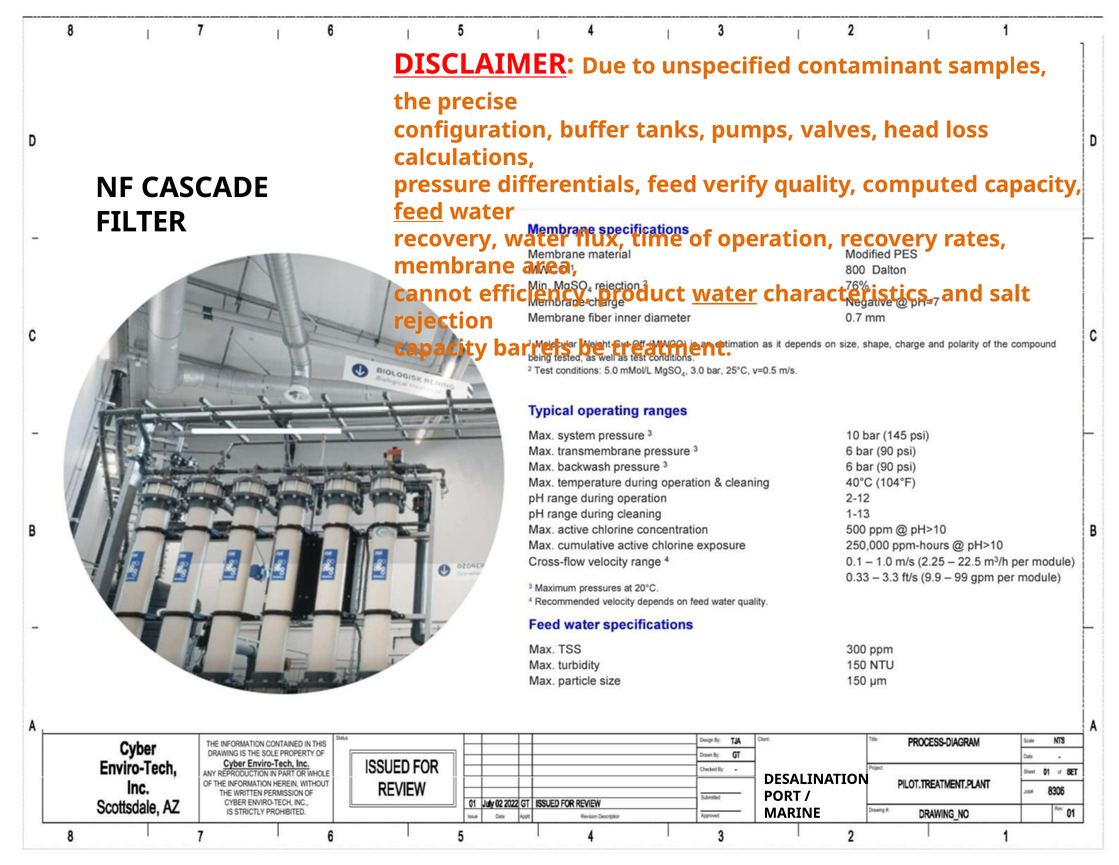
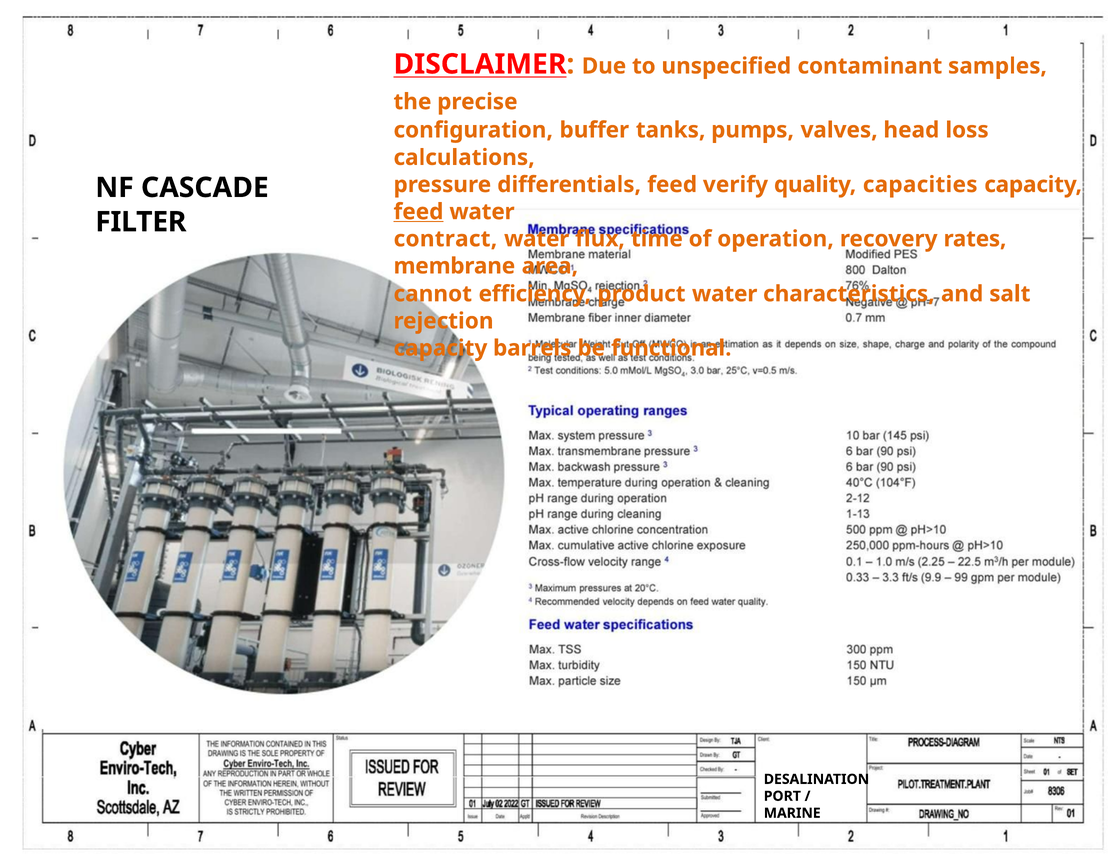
computed: computed -> capacities (920, 185)
recovery: recovery -> contract (445, 239)
water underline: present -> none (725, 294)
treatment: treatment -> functional (671, 348)
